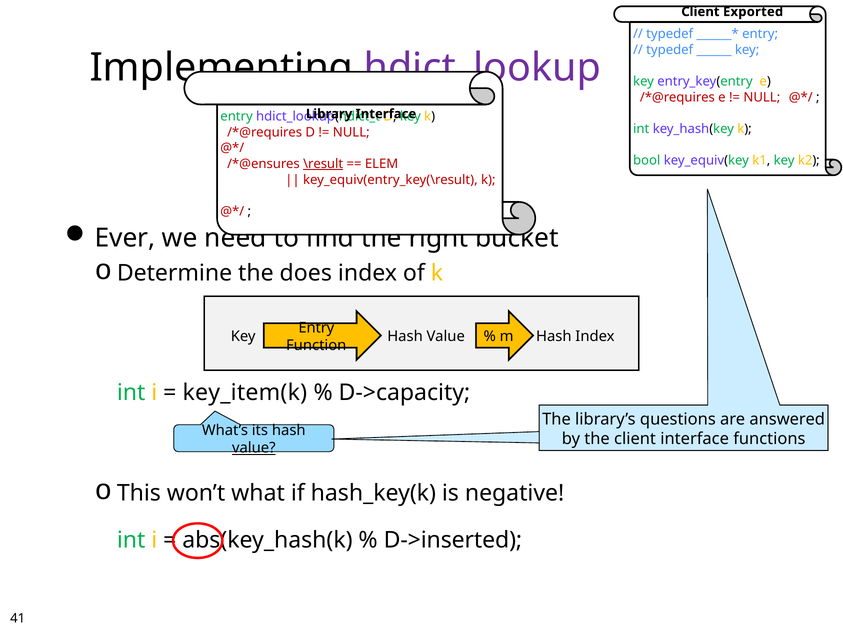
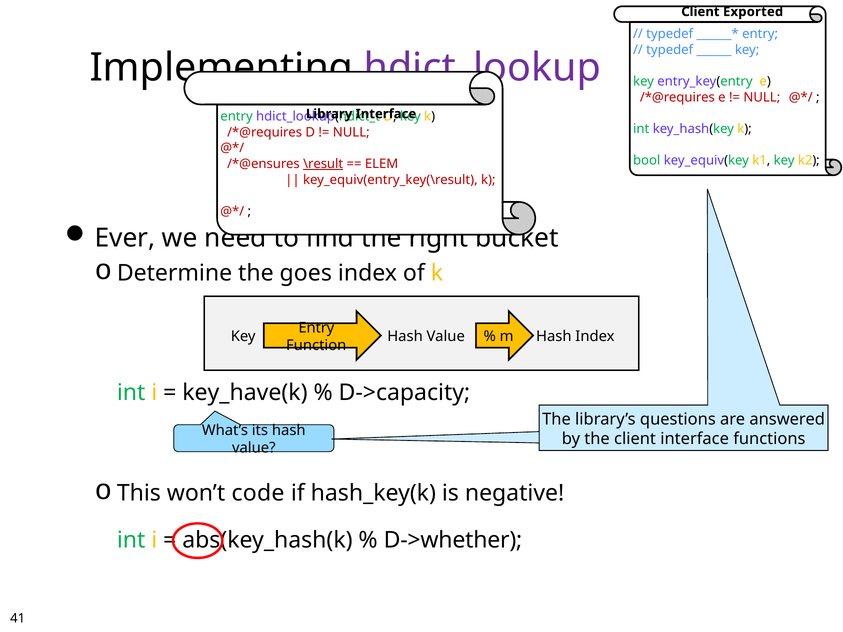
does: does -> goes (306, 273)
key_item(k: key_item(k -> key_have(k (245, 393)
value underline: present -> none (254, 448)
what: what -> code (258, 493)
D->inserted: D->inserted -> D->whether (453, 540)
